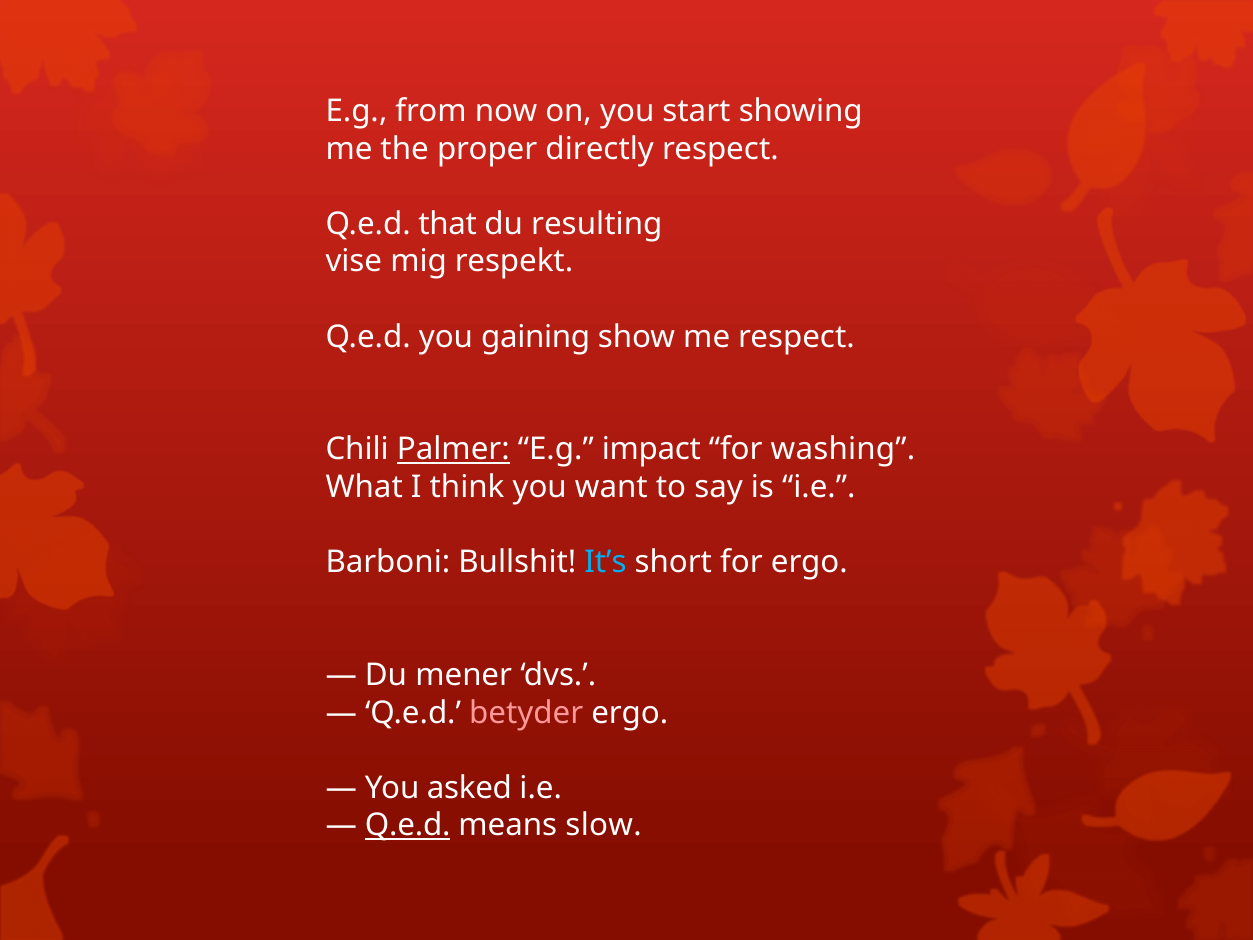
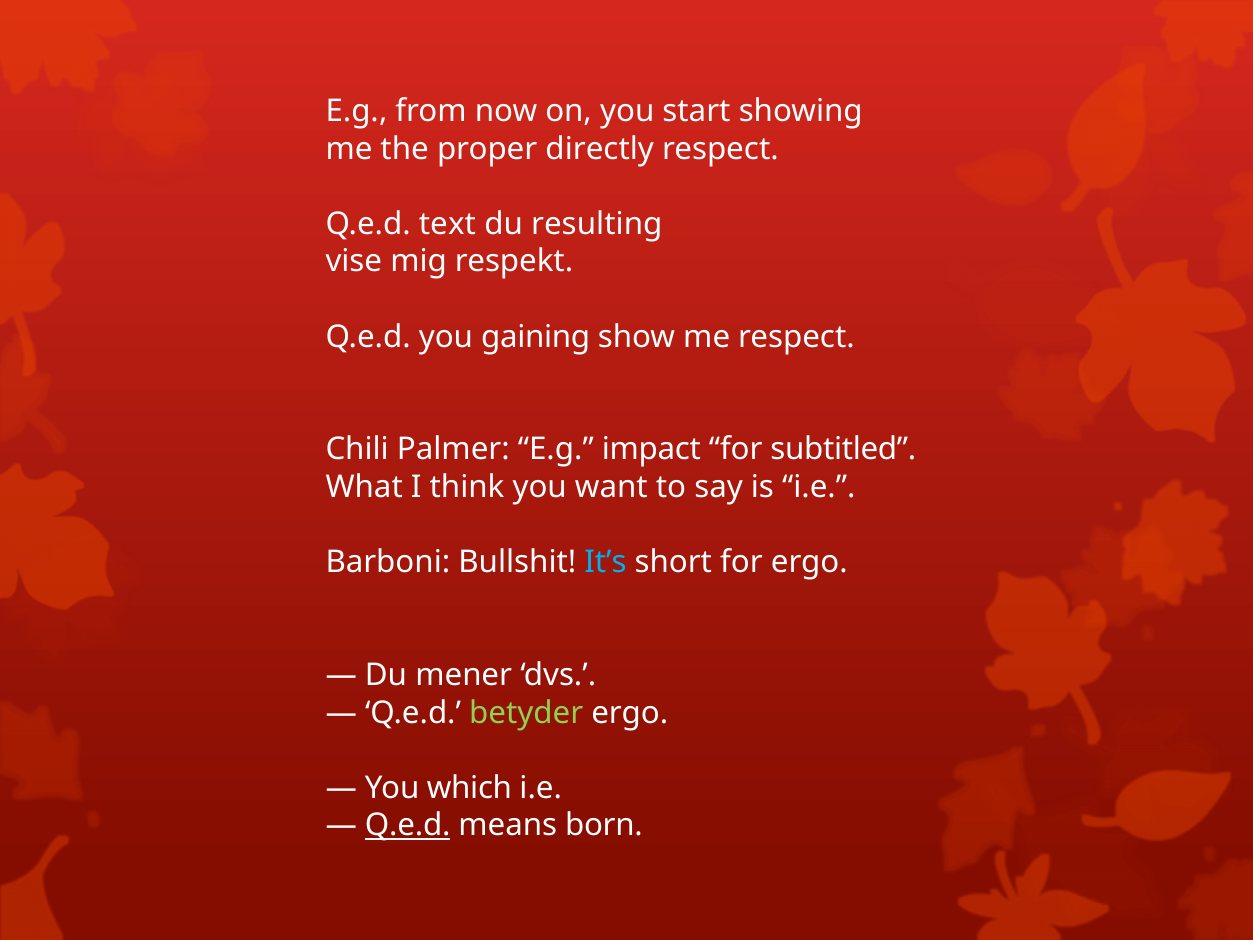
that: that -> text (447, 224)
Palmer underline: present -> none (453, 449)
washing: washing -> subtitled (843, 449)
betyder colour: pink -> light green (526, 713)
asked: asked -> which (469, 788)
slow: slow -> born (604, 825)
